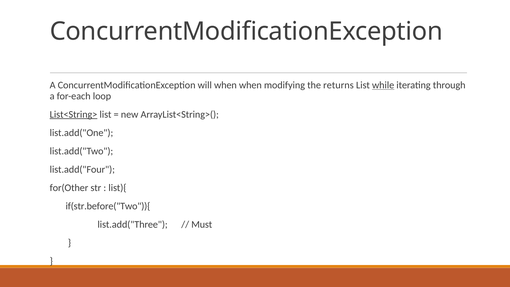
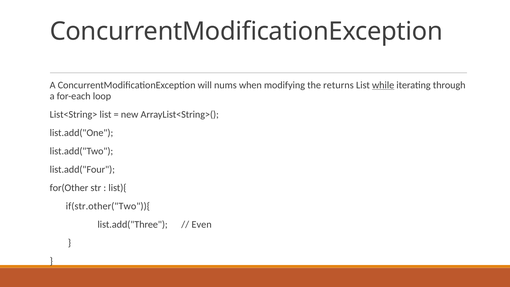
will when: when -> nums (225, 85)
List<String> underline: present -> none (74, 114)
if(str.before("Two")){: if(str.before("Two")){ -> if(str.other("Two")){ (108, 206)
Must: Must -> Even (202, 224)
